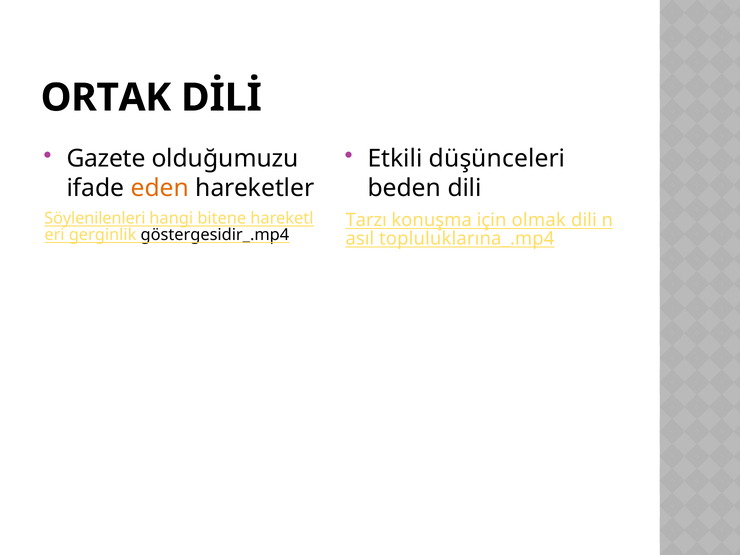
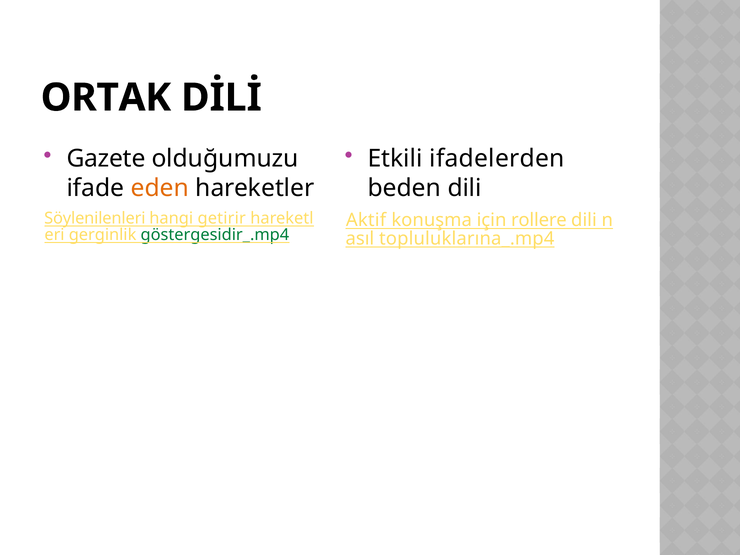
düşünceleri: düşünceleri -> ifadelerden (497, 159)
bitene: bitene -> getirir (222, 219)
Tarzı: Tarzı -> Aktif (366, 220)
olmak: olmak -> rollere (539, 220)
göstergesidir_.mp4 colour: black -> green (215, 235)
